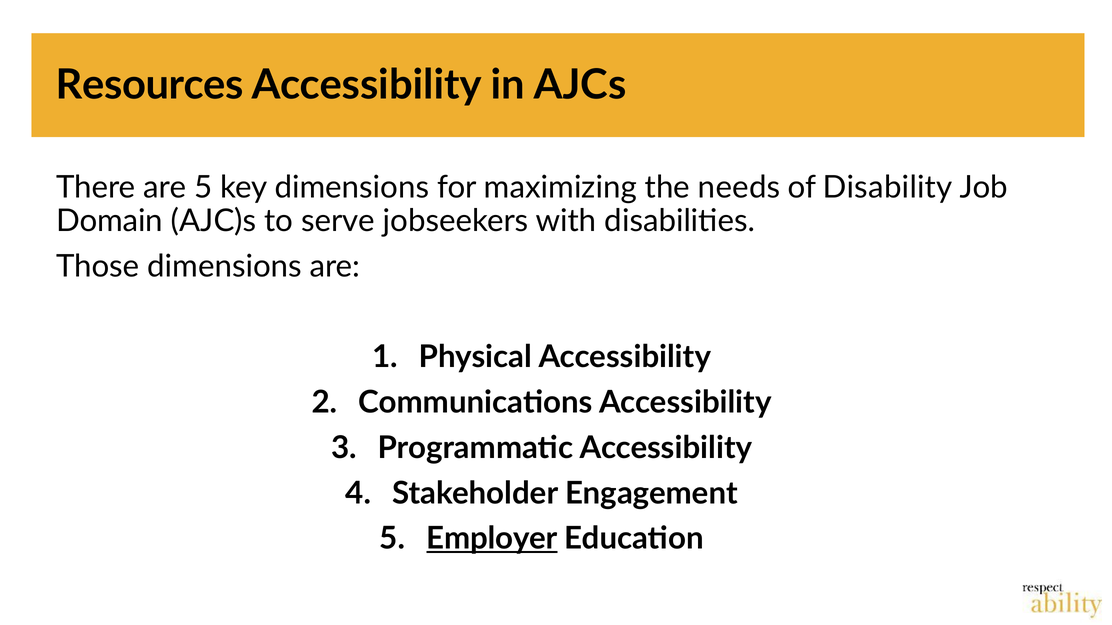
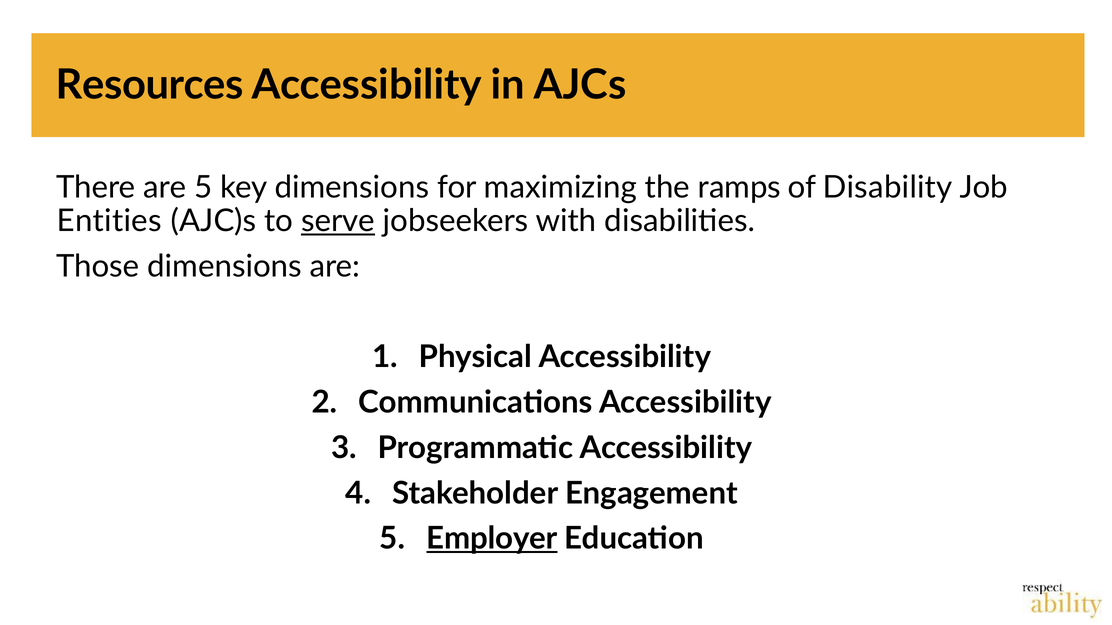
needs: needs -> ramps (739, 187)
Domain: Domain -> Entities (109, 221)
serve underline: none -> present (338, 221)
